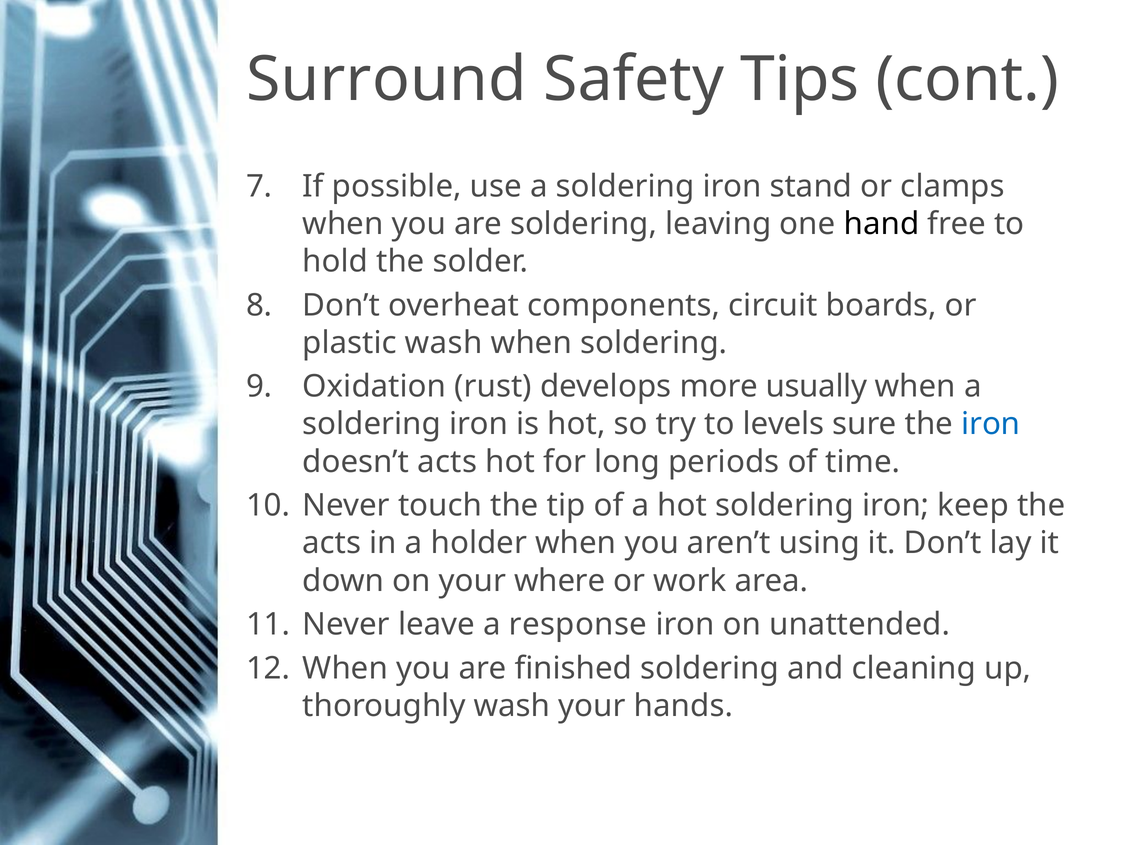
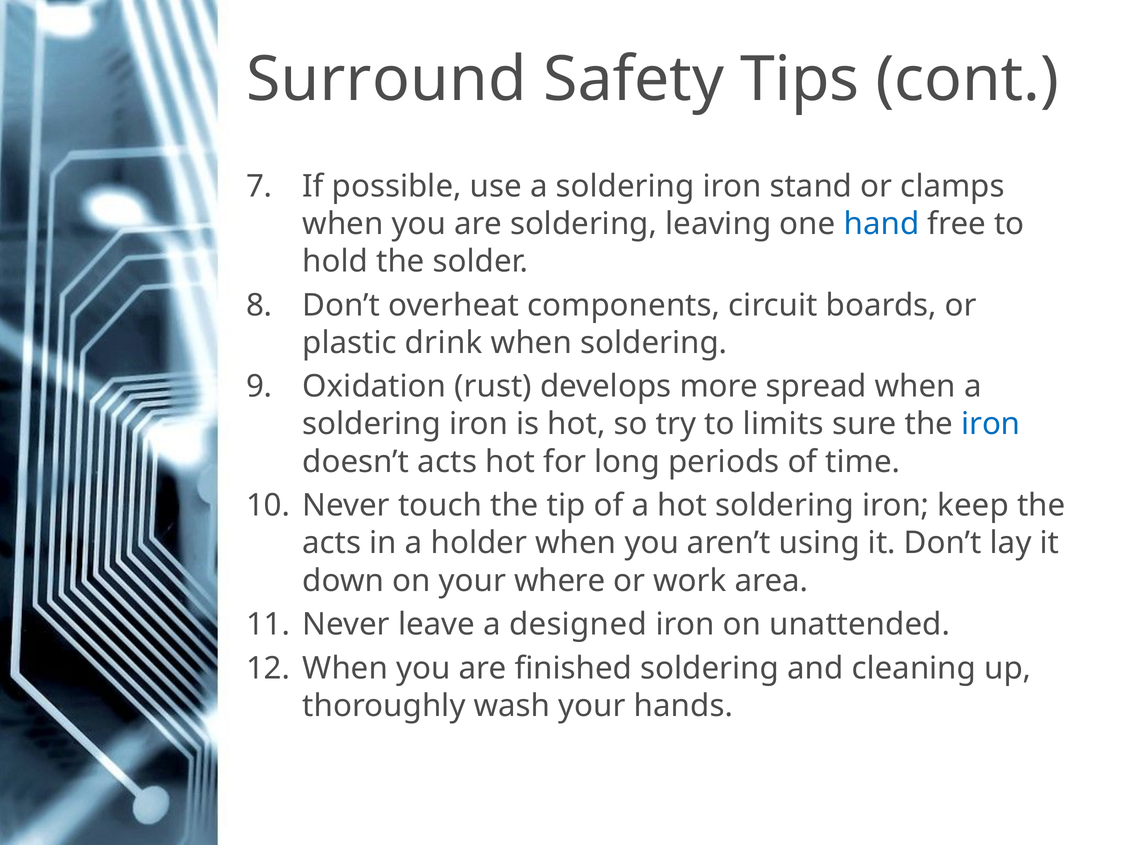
hand colour: black -> blue (881, 224)
plastic wash: wash -> drink (444, 343)
usually: usually -> spread (816, 387)
levels: levels -> limits (783, 424)
response: response -> designed (578, 625)
